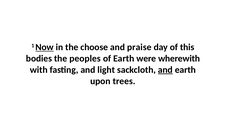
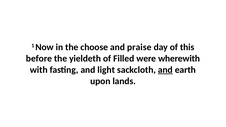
Now underline: present -> none (45, 47)
bodies: bodies -> before (39, 59)
peoples: peoples -> yieldeth (85, 59)
of Earth: Earth -> Filled (124, 59)
trees: trees -> lands (124, 81)
